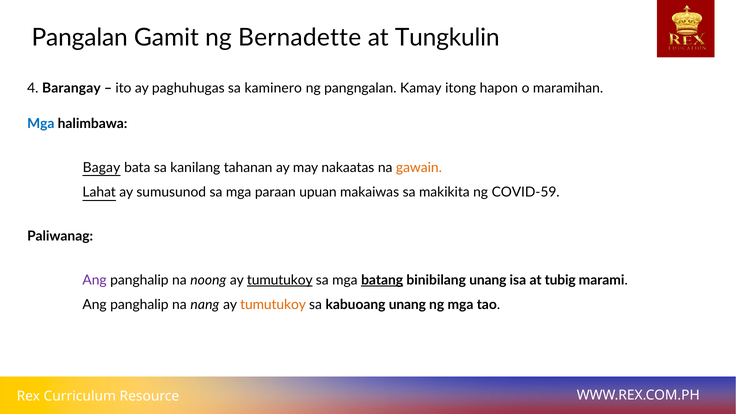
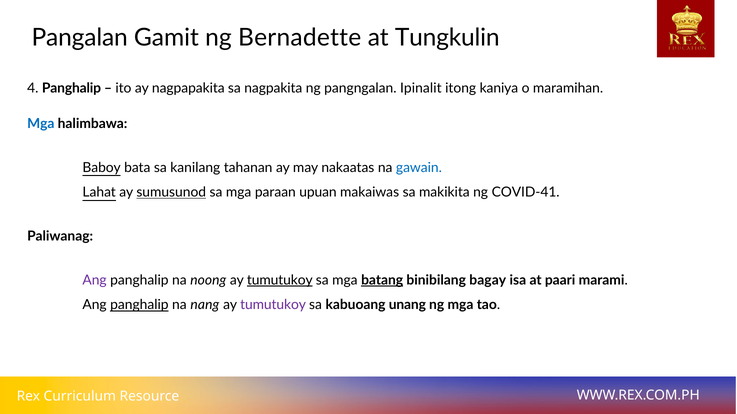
4 Barangay: Barangay -> Panghalip (72, 88)
paghuhugas: paghuhugas -> nagpapakita (188, 88)
kaminero: kaminero -> nagpakita (273, 88)
Kamay: Kamay -> Ipinalit (421, 88)
hapon: hapon -> kaniya (499, 88)
Bagay: Bagay -> Baboy (102, 168)
gawain colour: orange -> blue (419, 168)
sumusunod underline: none -> present (171, 193)
COVID-59: COVID-59 -> COVID-41 (526, 193)
binibilang unang: unang -> bagay (488, 280)
tubig: tubig -> paari (560, 280)
panghalip underline: none -> present (139, 305)
tumutukoy colour: orange -> purple (273, 305)
